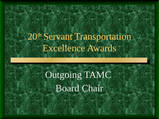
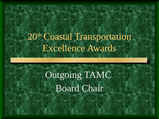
Servant: Servant -> Coastal (58, 37)
